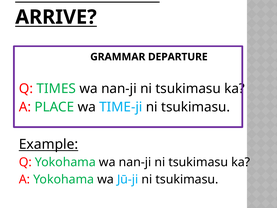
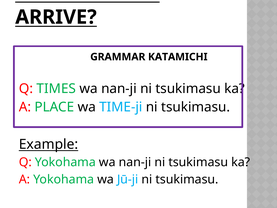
DEPARTURE: DEPARTURE -> KATAMICHI (178, 57)
